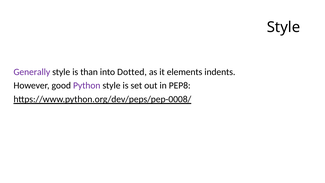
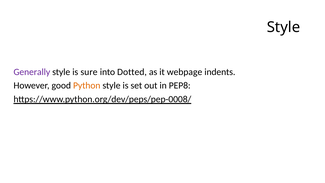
than: than -> sure (89, 72)
elements: elements -> webpage (185, 72)
Python colour: purple -> orange (87, 85)
